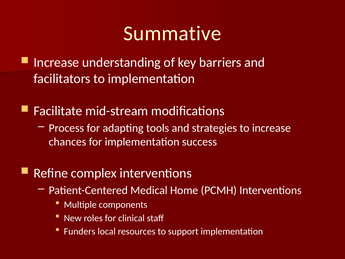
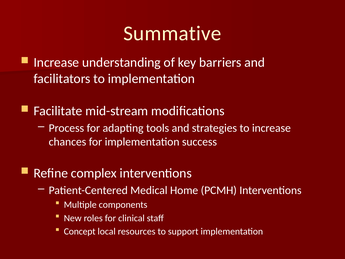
Funders: Funders -> Concept (80, 231)
